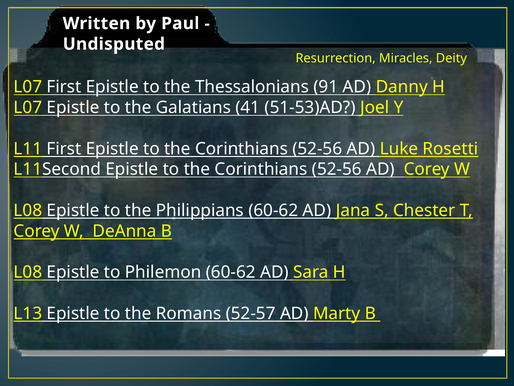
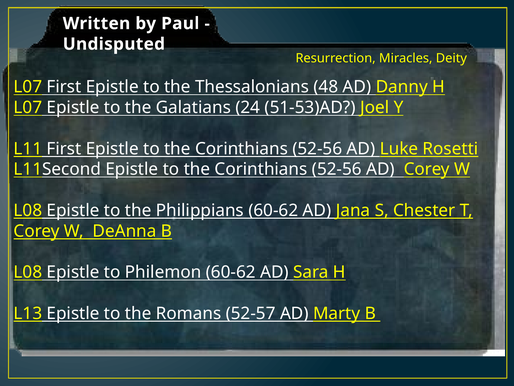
91: 91 -> 48 (326, 87)
41: 41 -> 24 (248, 107)
